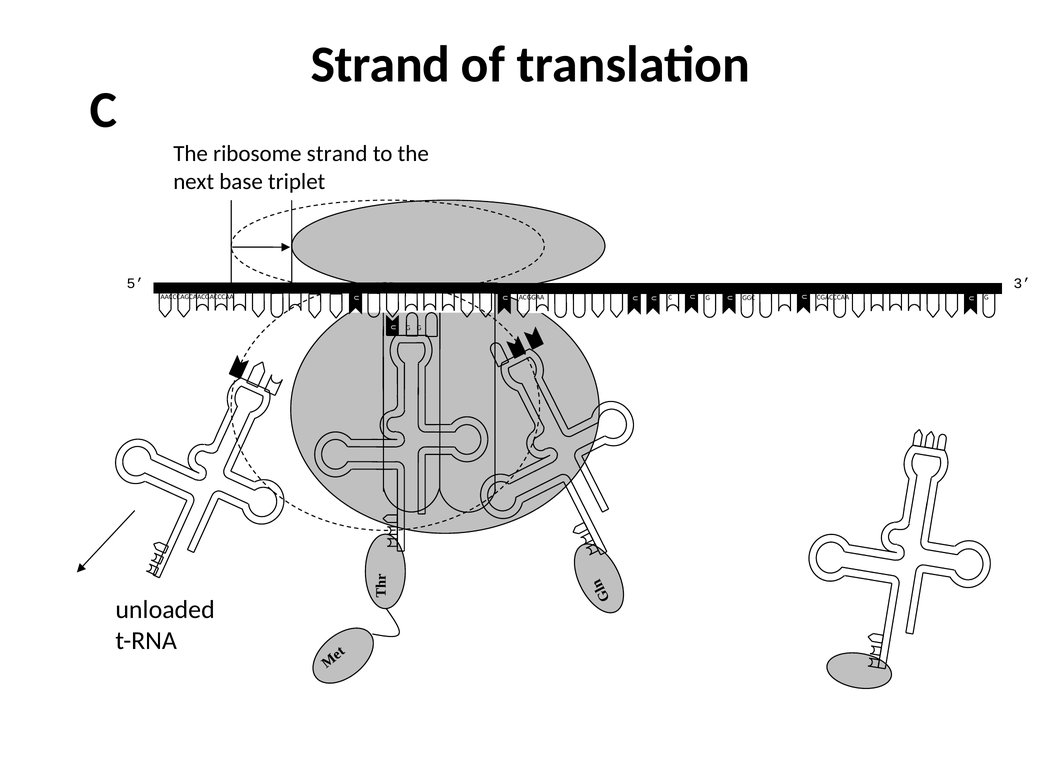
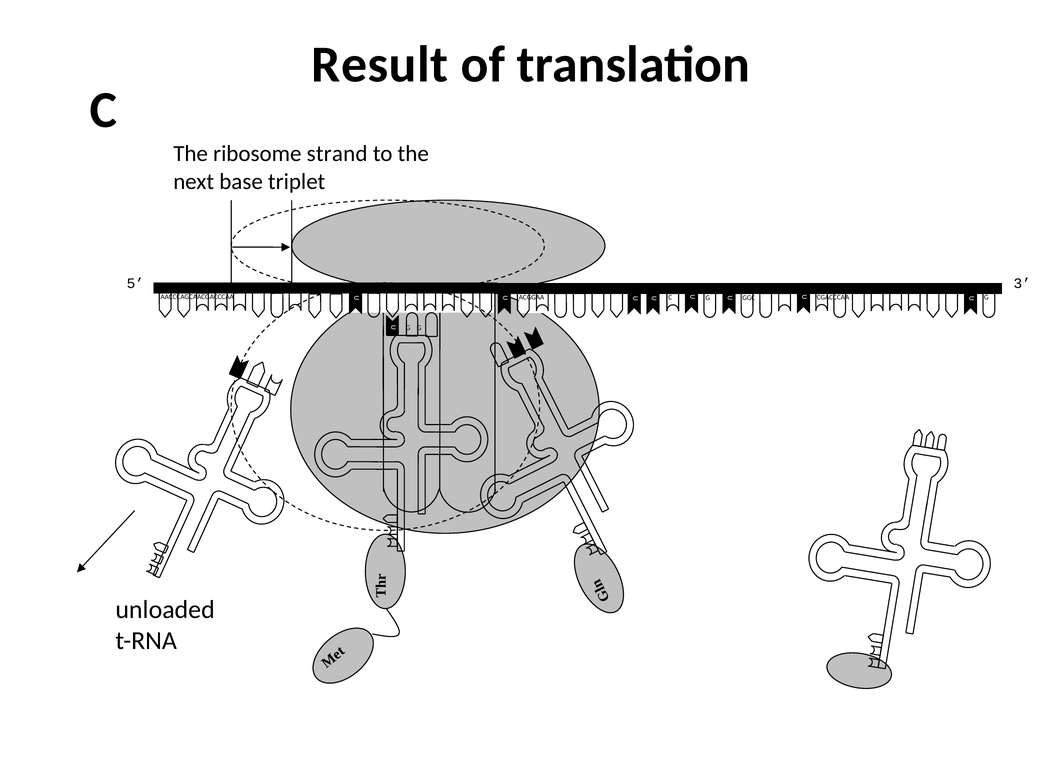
Strand: Strand -> Result (380, 65)
